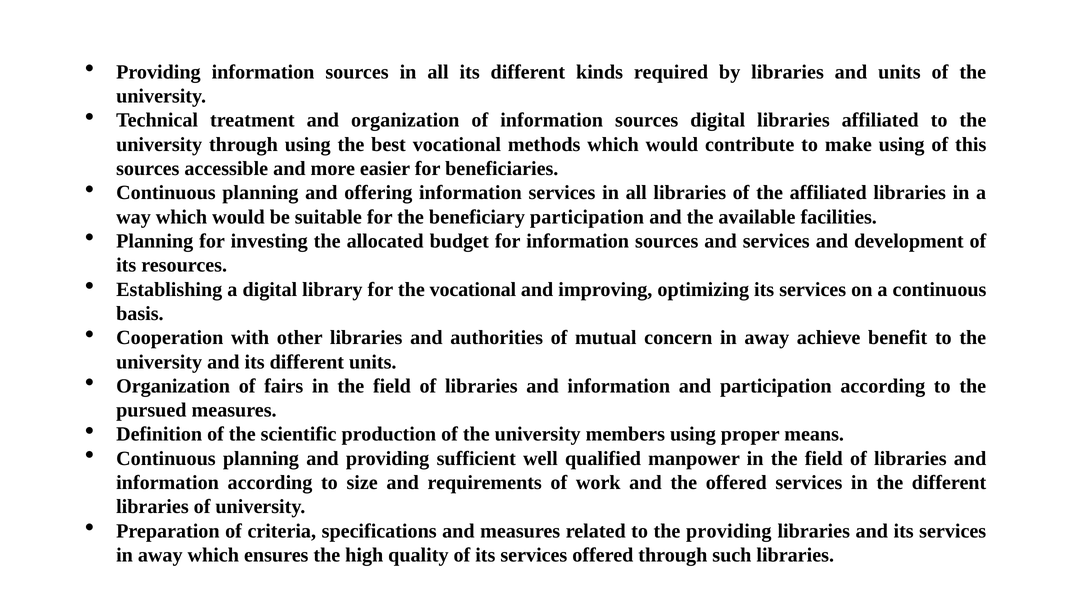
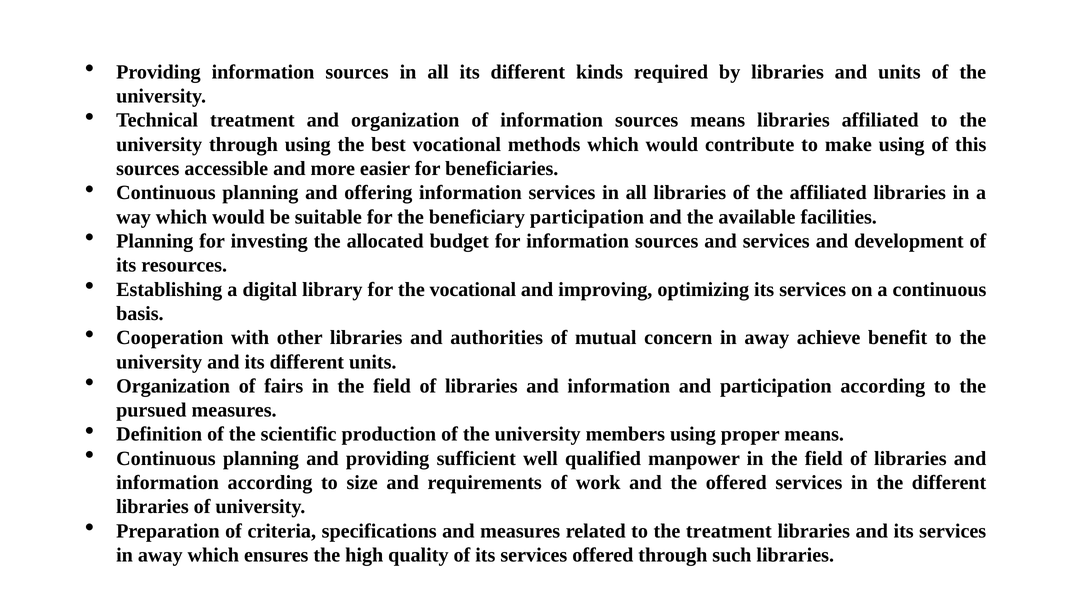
sources digital: digital -> means (718, 120)
the providing: providing -> treatment (729, 531)
